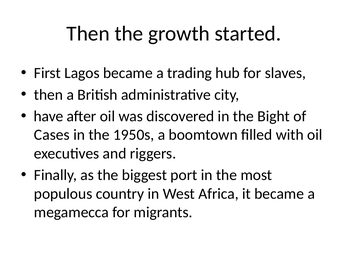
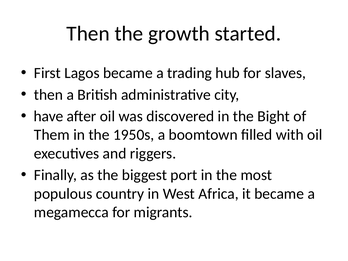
Cases: Cases -> Them (52, 135)
